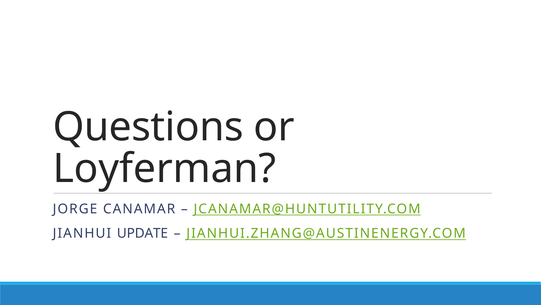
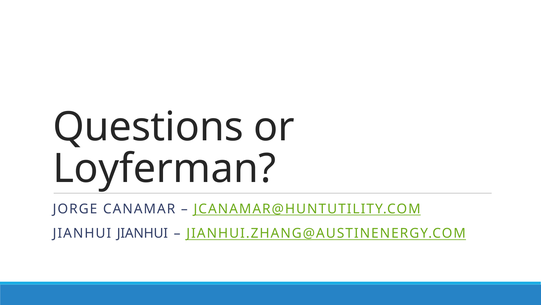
JIANHUI UPDATE: UPDATE -> JIANHUI (142, 233)
